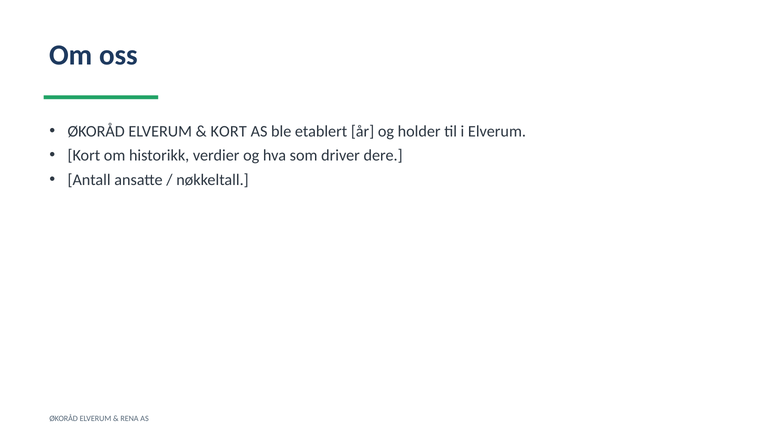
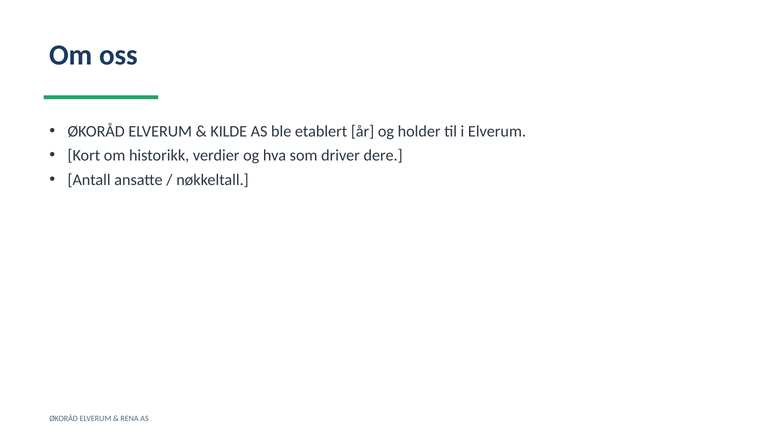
KORT: KORT -> KILDE (229, 131)
